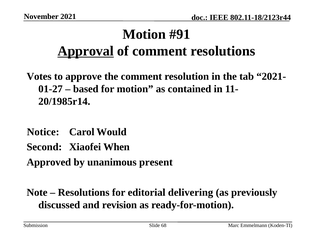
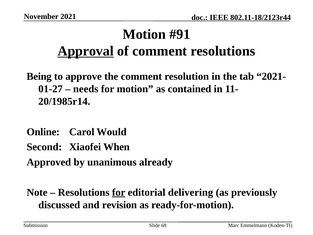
Votes: Votes -> Being (39, 76)
based: based -> needs (86, 89)
Notice: Notice -> Online (43, 132)
present: present -> already (156, 162)
for underline: none -> present (119, 192)
